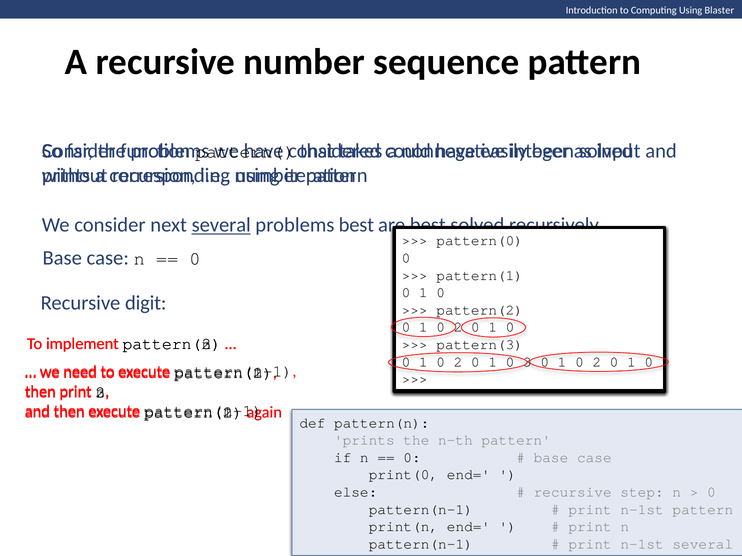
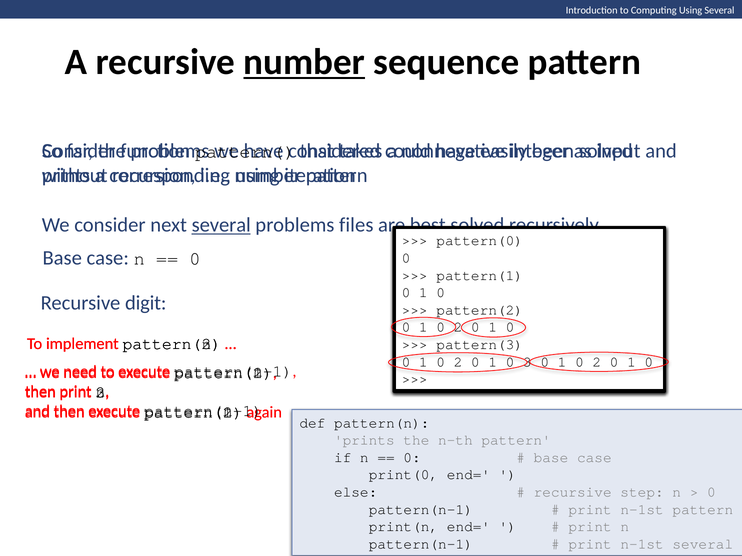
Using Blaster: Blaster -> Several (719, 11)
number underline: none -> present (304, 62)
problems best: best -> files (356, 225)
